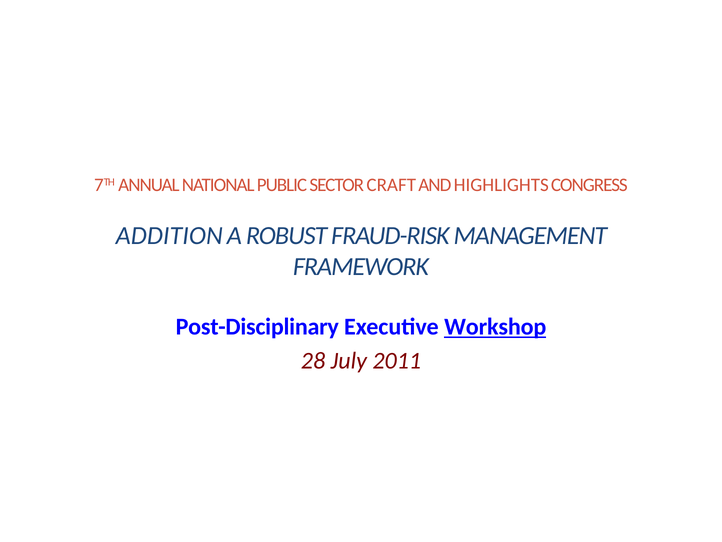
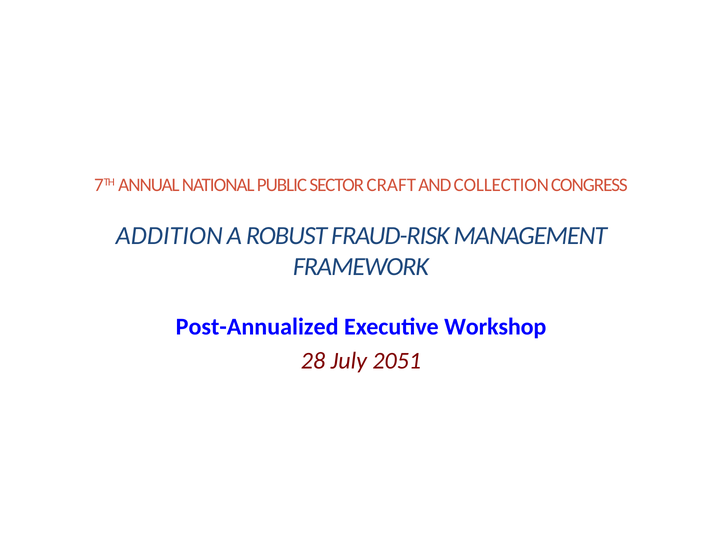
HIGHLIGHTS: HIGHLIGHTS -> COLLECTION (501, 185)
Post-Disciplinary: Post-Disciplinary -> Post-Annualized (257, 327)
Workshop underline: present -> none (495, 327)
2011: 2011 -> 2051 (397, 360)
